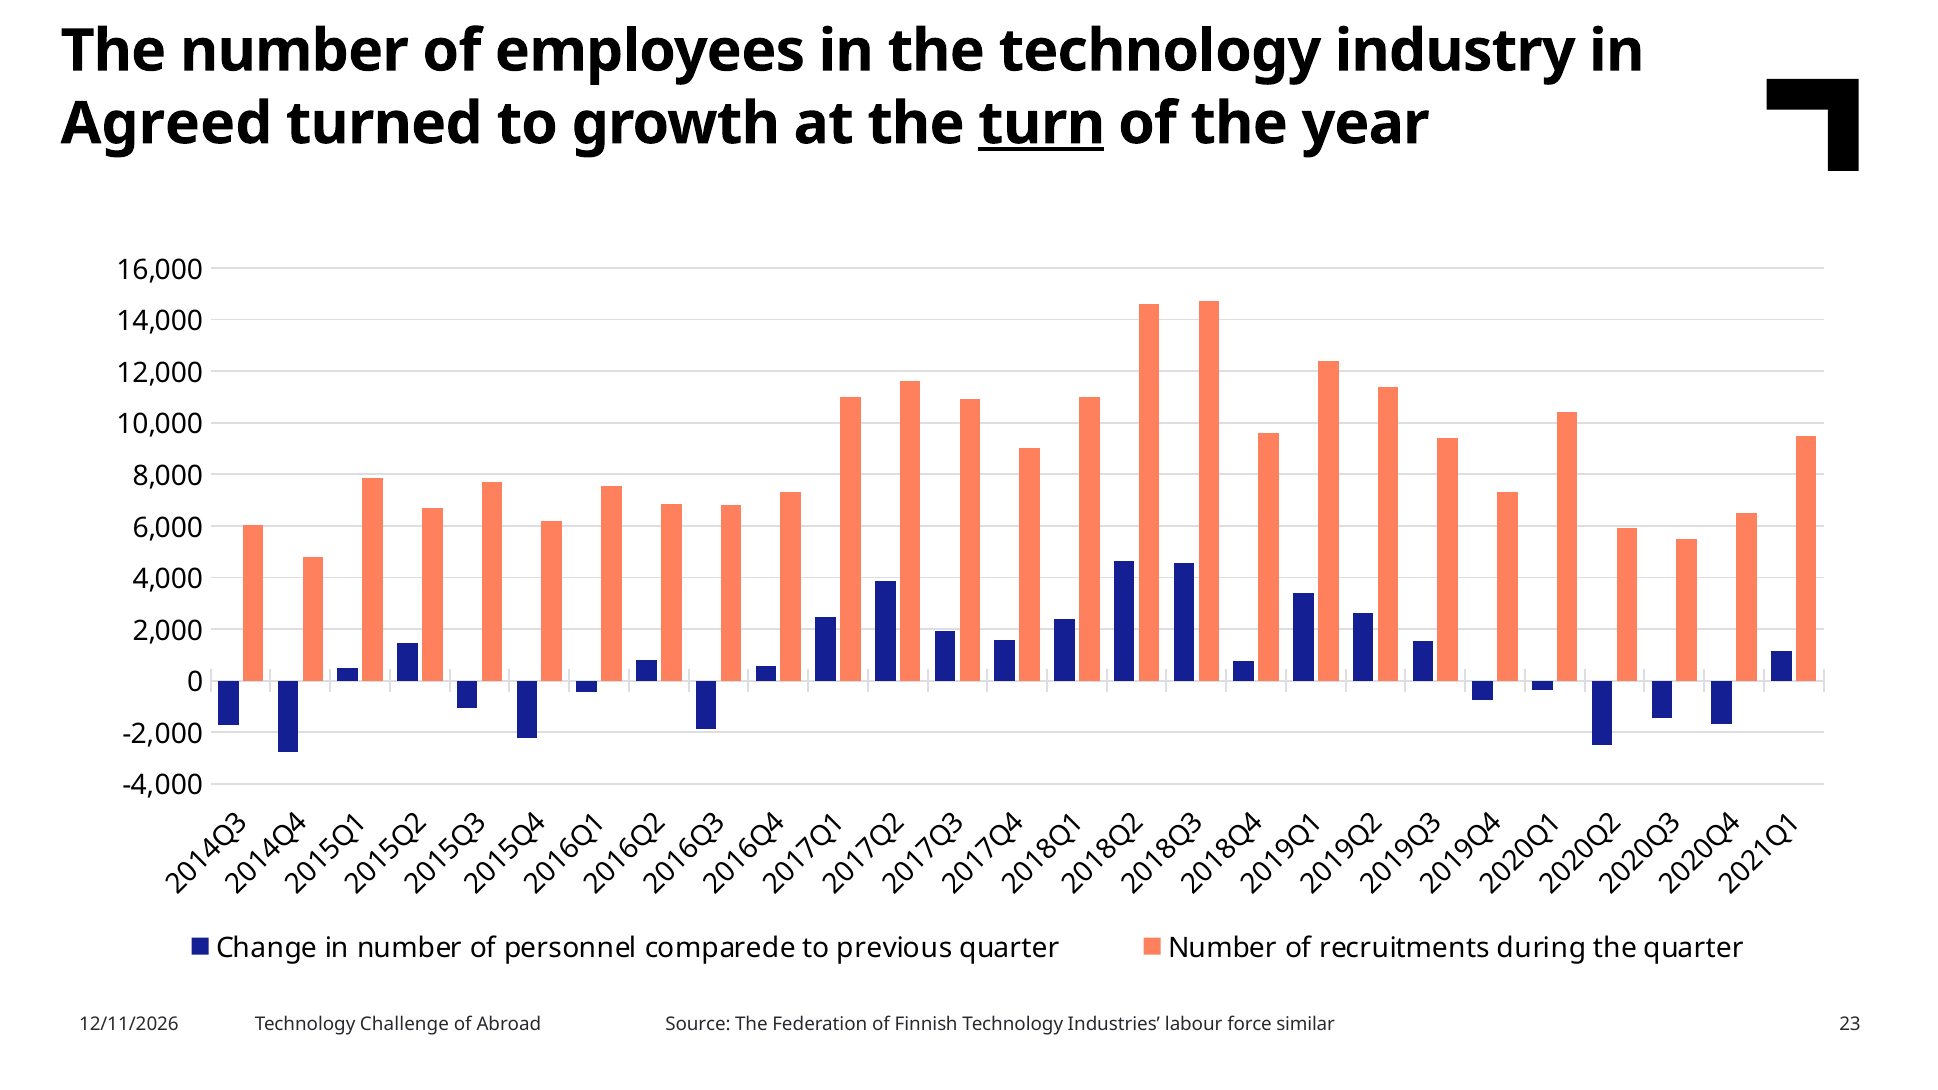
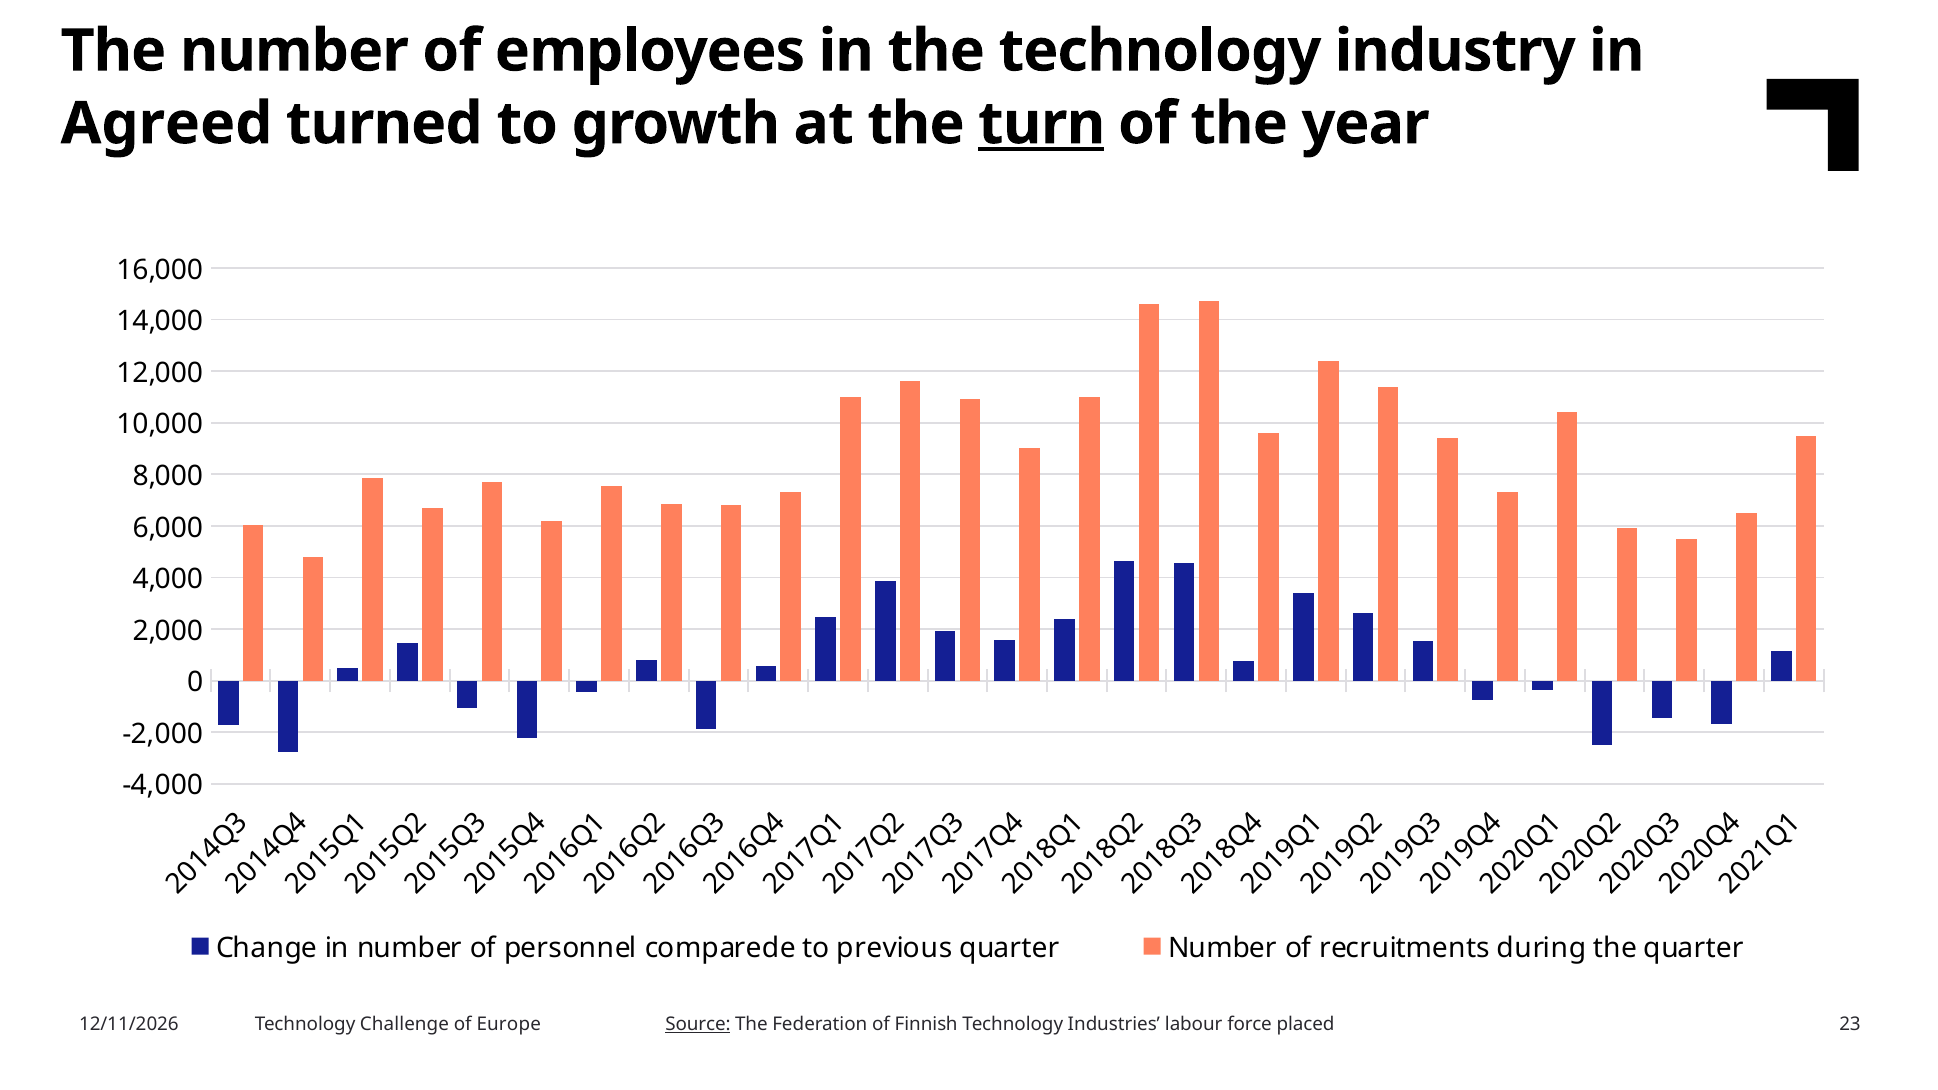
Abroad: Abroad -> Europe (509, 1024)
Source underline: none -> present (698, 1024)
similar: similar -> placed (1306, 1024)
